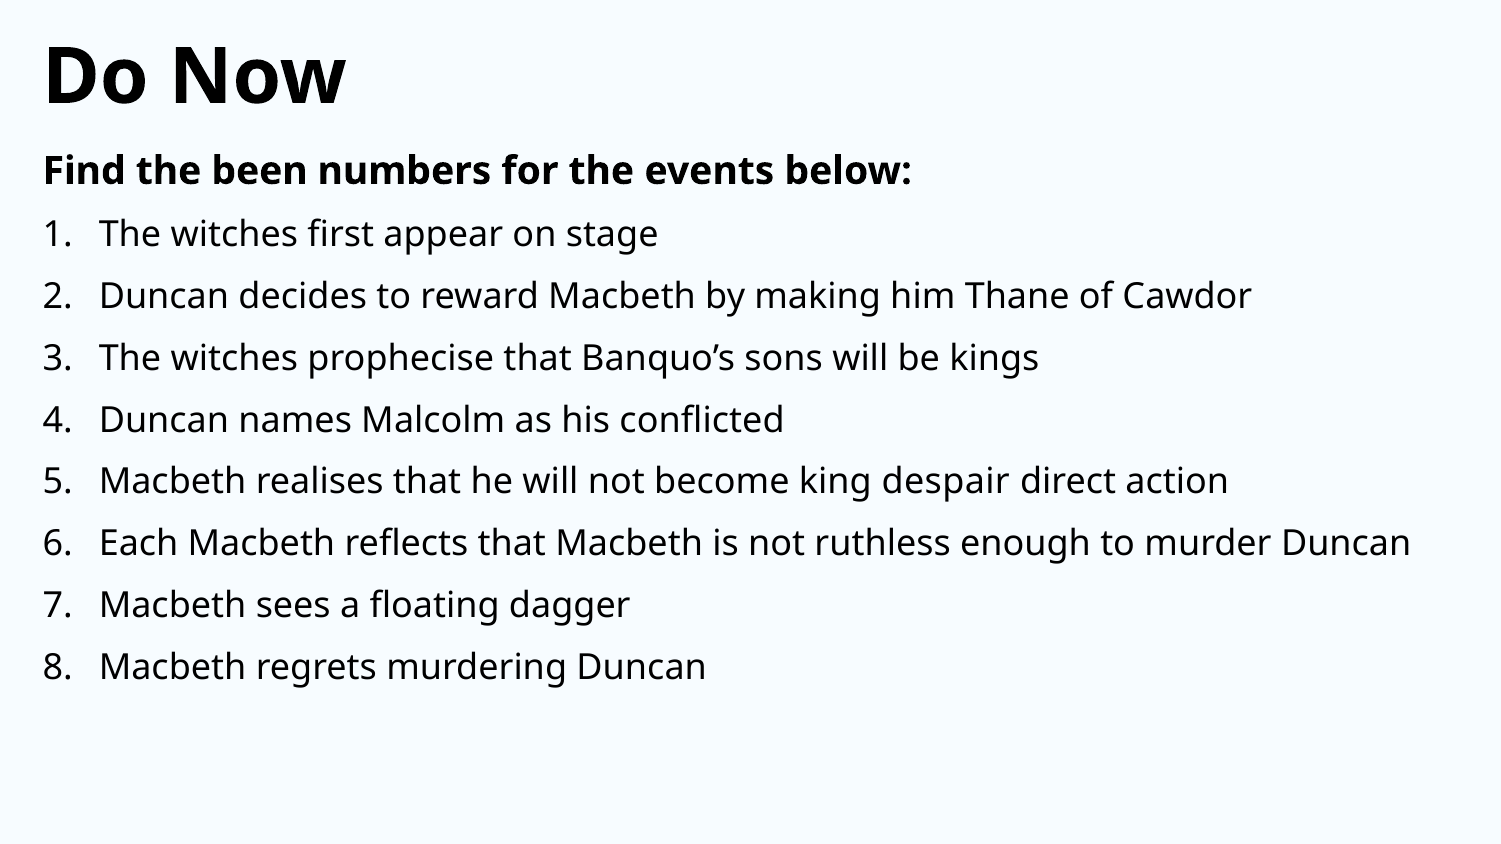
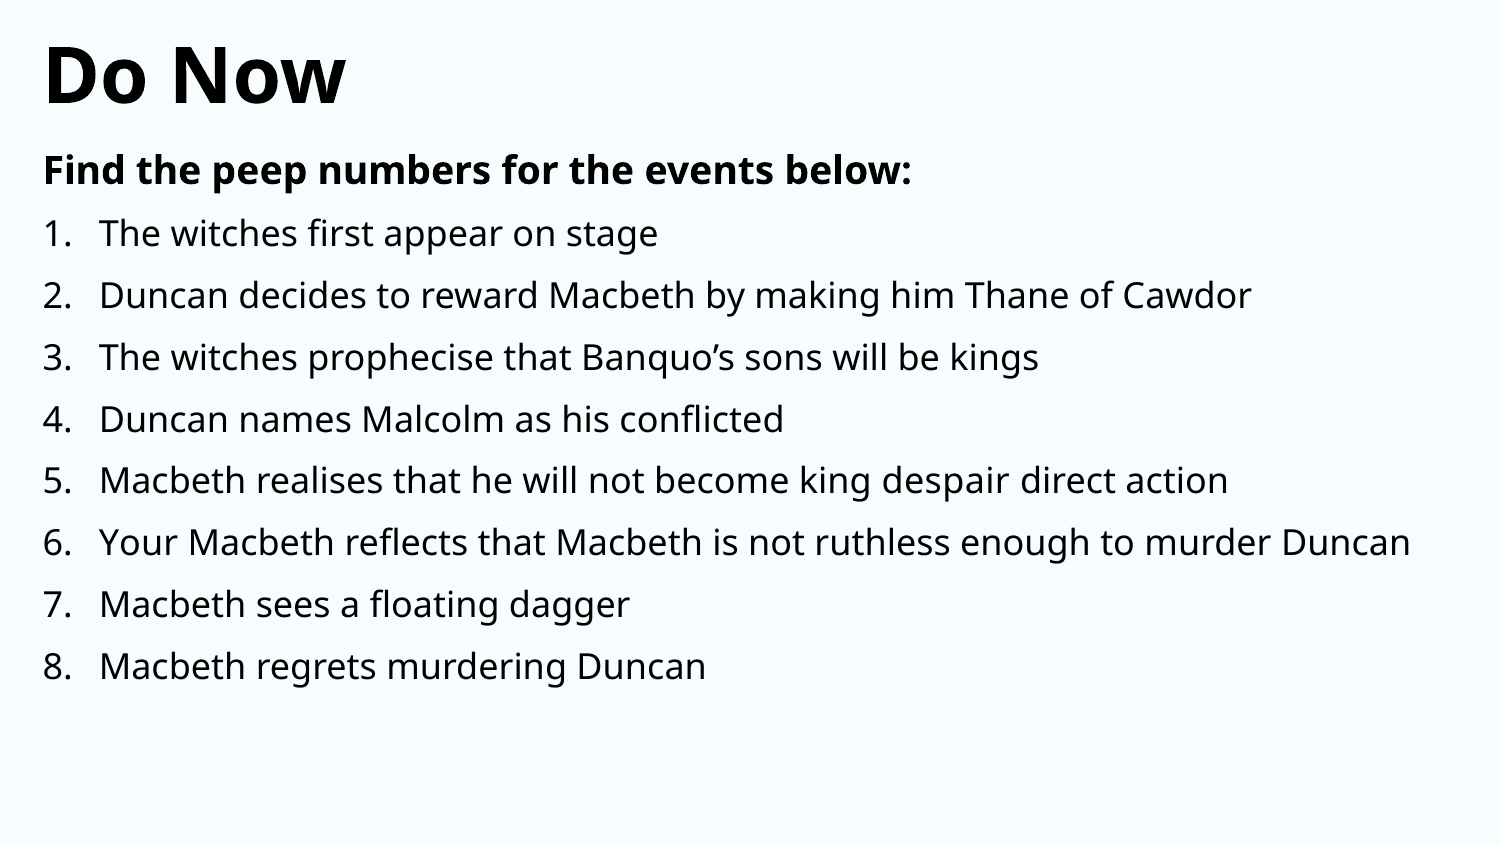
been: been -> peep (259, 171)
Each: Each -> Your (139, 544)
